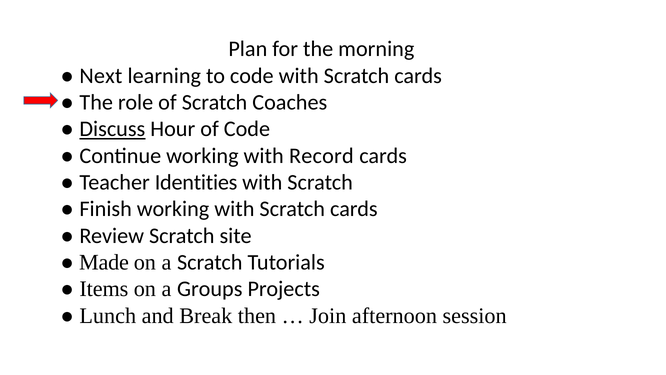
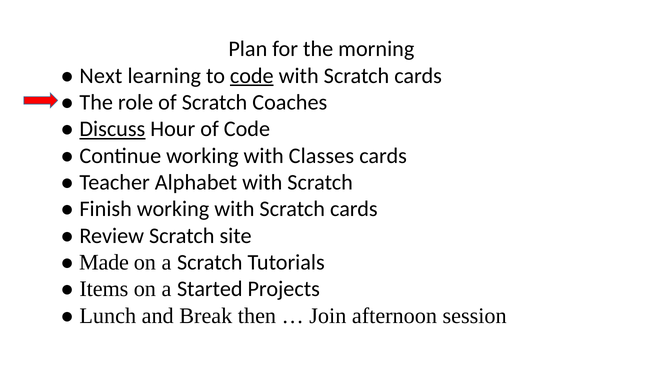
code underline: none -> present (252, 76)
Record: Record -> Classes (321, 156)
Identities: Identities -> Alphabet (196, 182)
Groups: Groups -> Started (210, 289)
